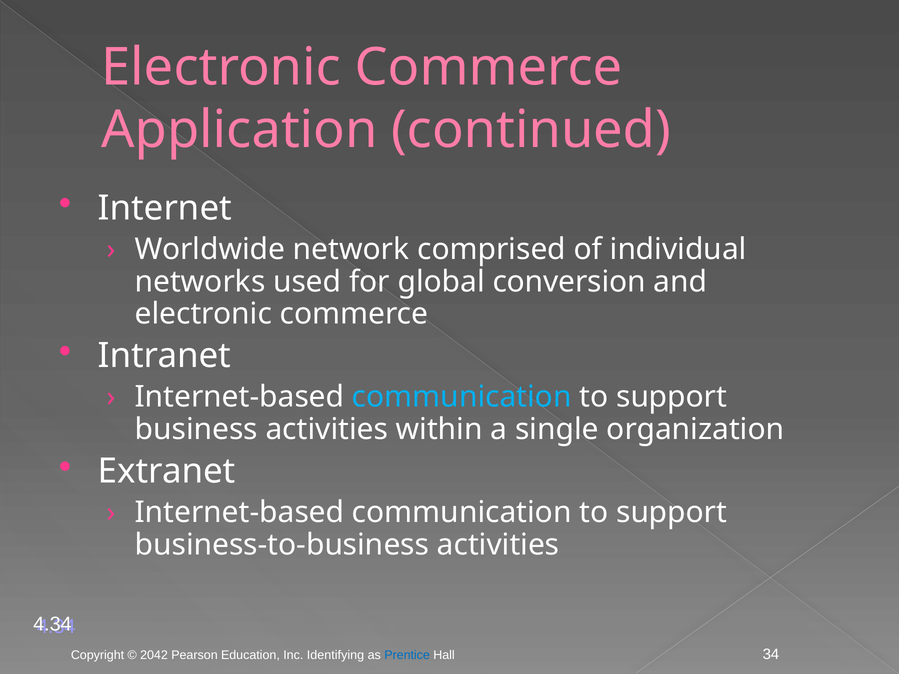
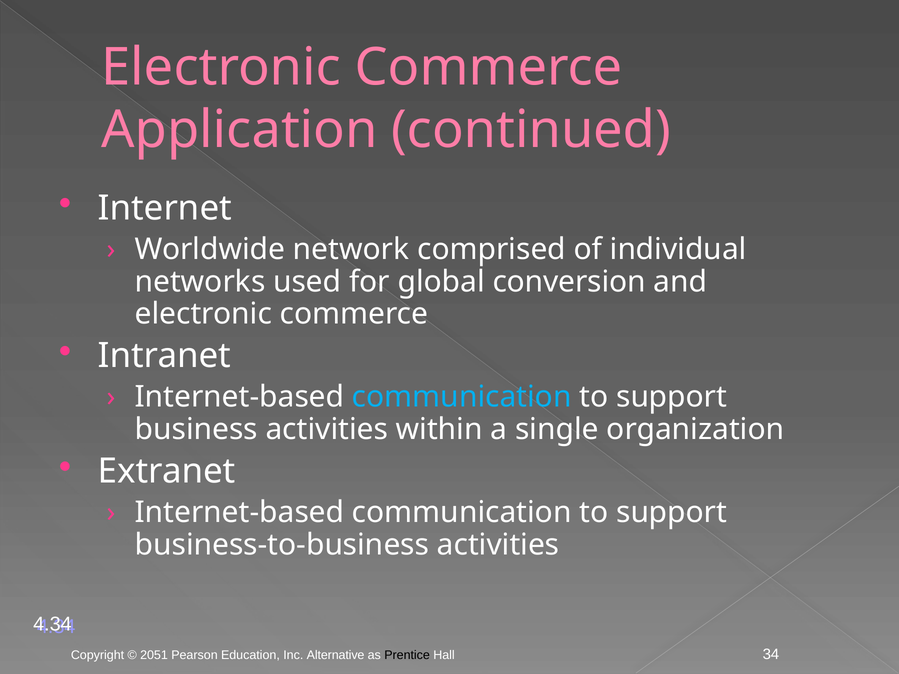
2042: 2042 -> 2051 (154, 656)
Identifying: Identifying -> Alternative (336, 656)
Prentice colour: blue -> black (407, 656)
